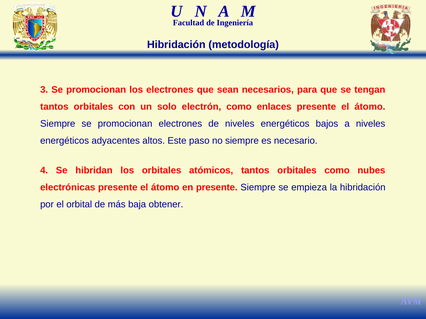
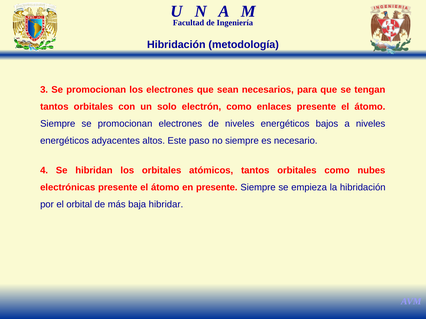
obtener: obtener -> hibridar (166, 205)
